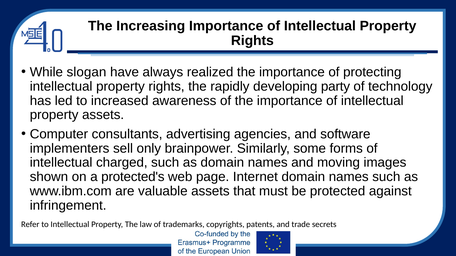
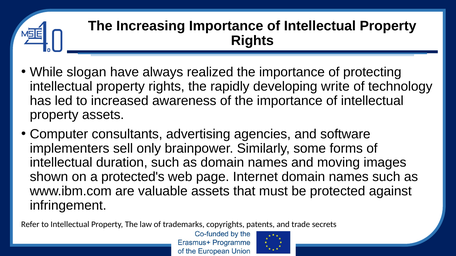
party: party -> write (335, 86)
charged: charged -> duration (122, 163)
